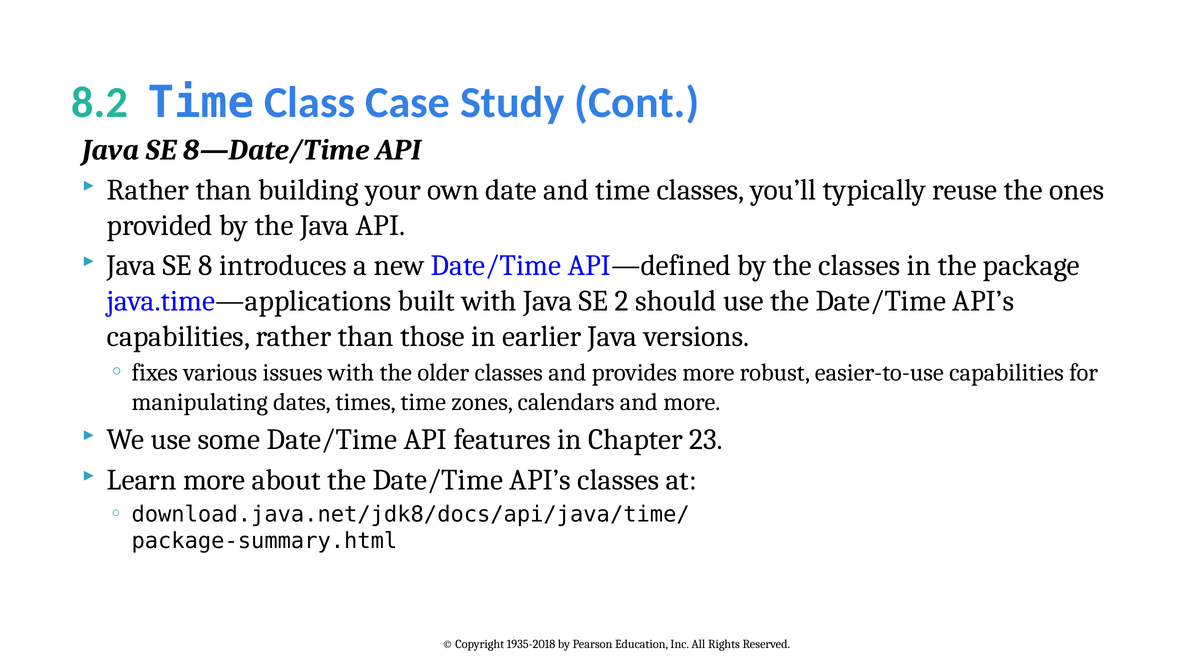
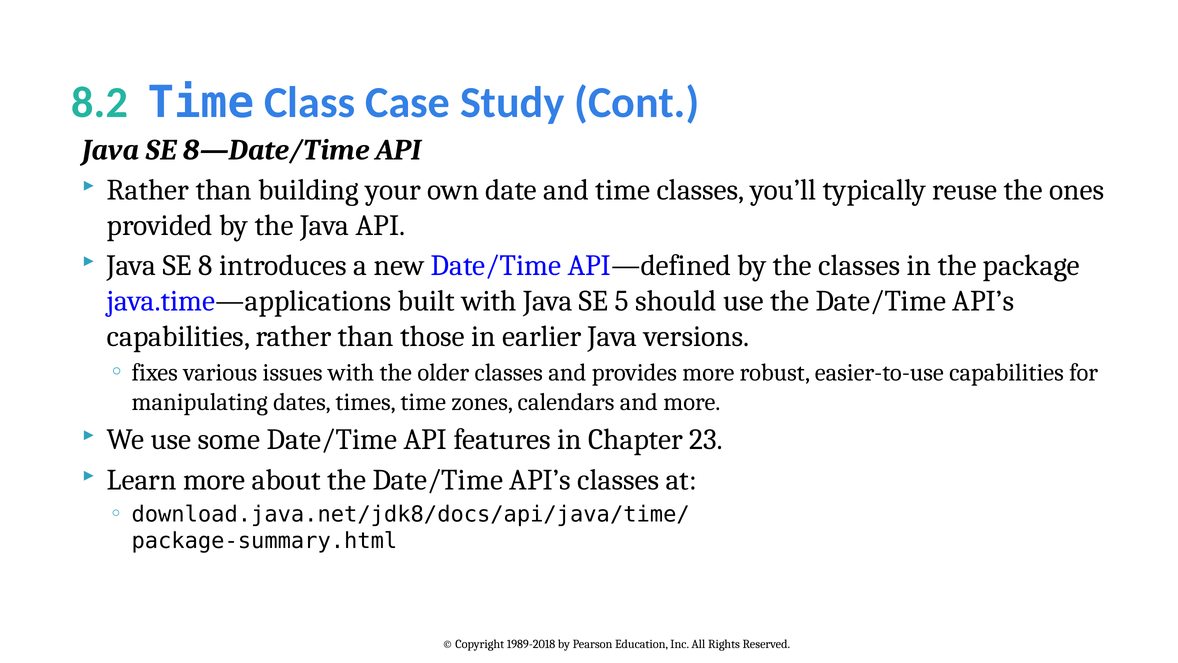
2: 2 -> 5 (622, 301)
1935-2018: 1935-2018 -> 1989-2018 (531, 644)
